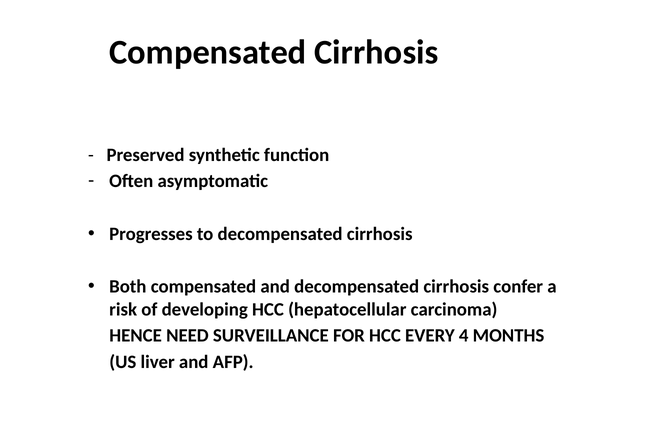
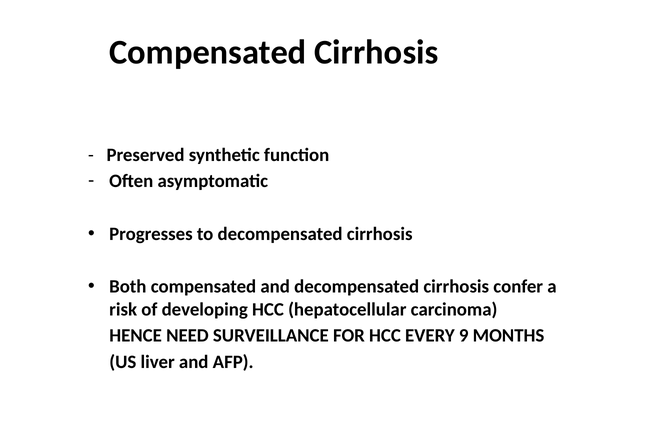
4: 4 -> 9 (464, 336)
